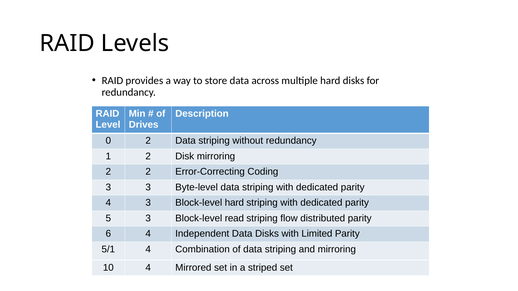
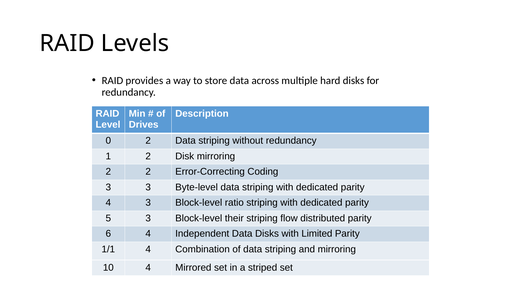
Block-level hard: hard -> ratio (234, 203)
read: read -> their (234, 219)
5/1: 5/1 -> 1/1 (108, 250)
